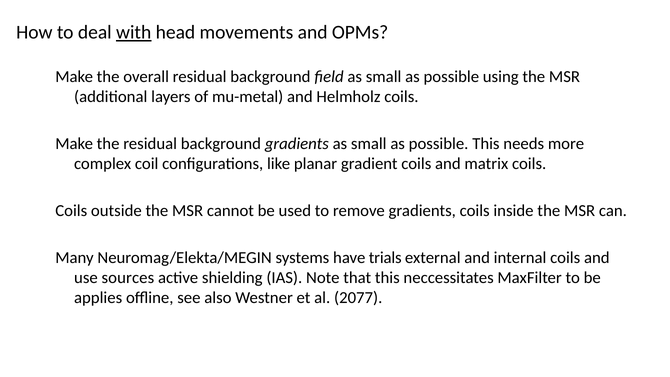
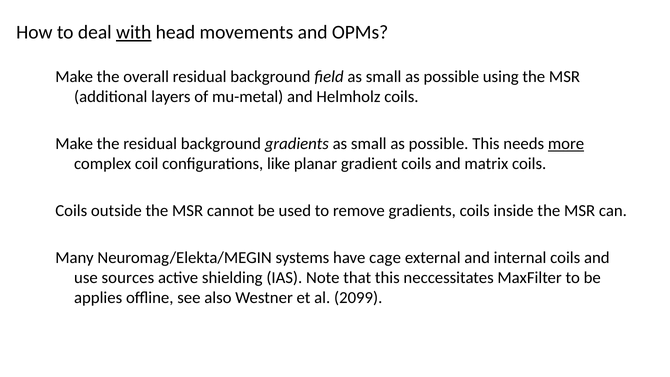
more underline: none -> present (566, 144)
trials: trials -> cage (385, 257)
2077: 2077 -> 2099 (358, 298)
